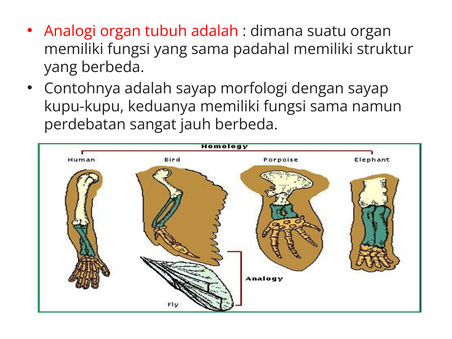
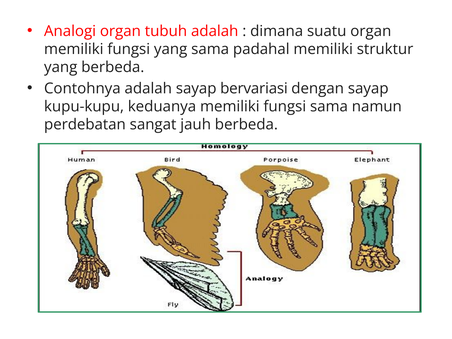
morfologi: morfologi -> bervariasi (254, 88)
